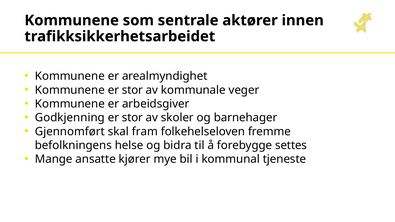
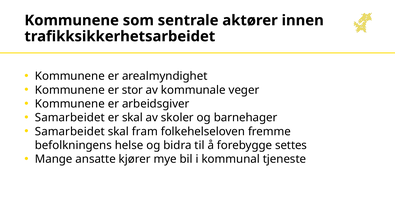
Godkjenning: Godkjenning -> Samarbeidet (70, 118)
stor: stor -> skal (132, 118)
Gjennomført: Gjennomført -> Samarbeidet (70, 132)
